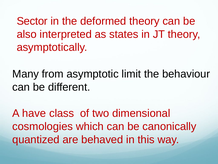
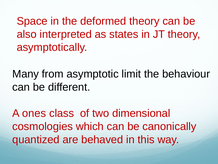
Sector: Sector -> Space (32, 21)
have: have -> ones (34, 113)
